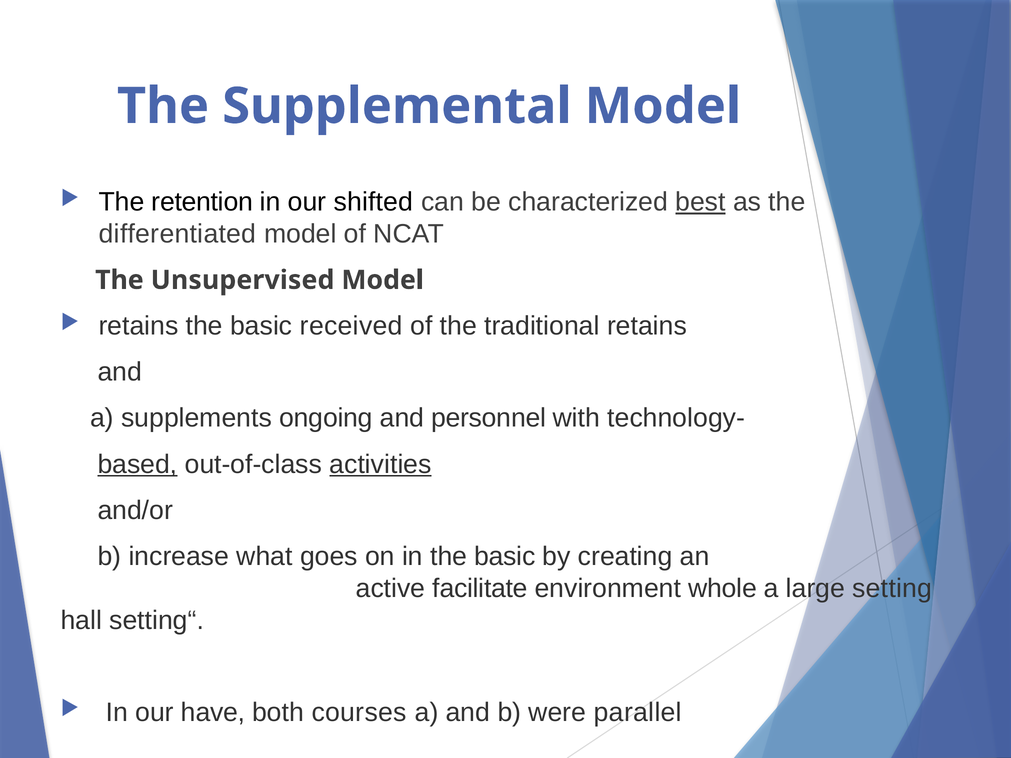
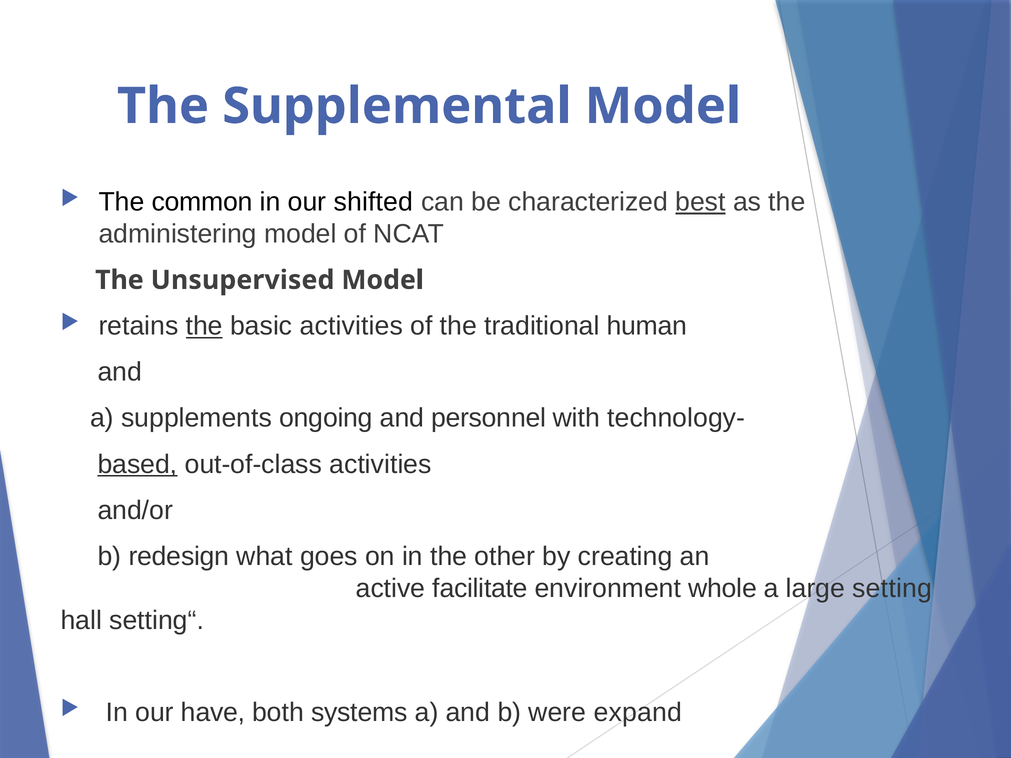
retention: retention -> common (202, 202)
differentiated: differentiated -> administering (178, 234)
the underline: none -> present (204, 326)
basic received: received -> activities (351, 326)
traditional retains: retains -> human (647, 326)
activities underline: present -> none (381, 464)
increase: increase -> redesign (179, 556)
in the basic: basic -> other (505, 556)
courses: courses -> systems (359, 713)
parallel: parallel -> expand (638, 713)
